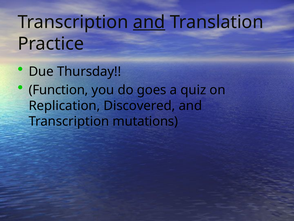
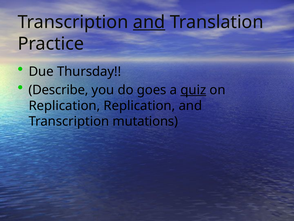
Function: Function -> Describe (58, 90)
quiz underline: none -> present (193, 90)
Replication Discovered: Discovered -> Replication (139, 105)
